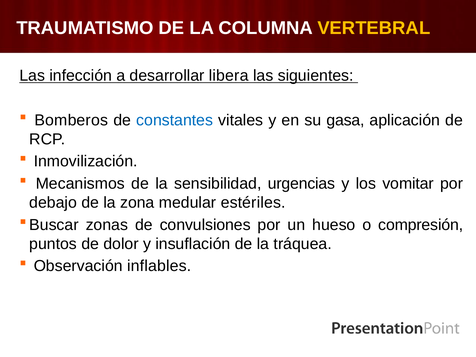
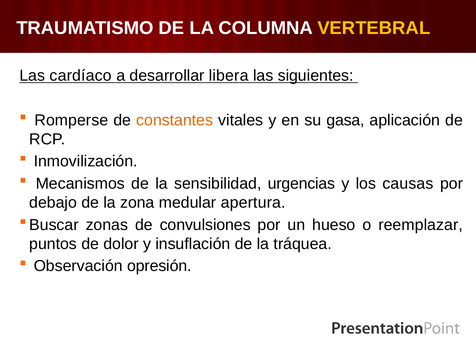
infección: infección -> cardíaco (81, 76)
Bomberos: Bomberos -> Romperse (71, 120)
constantes colour: blue -> orange (175, 120)
vomitar: vomitar -> causas (408, 184)
estériles: estériles -> apertura (253, 203)
compresión: compresión -> reemplazar (421, 225)
inflables: inflables -> opresión (159, 266)
